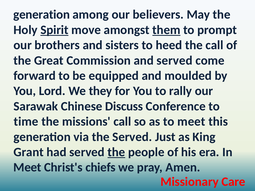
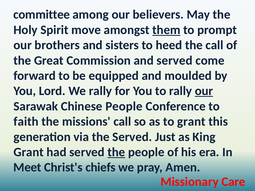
generation: generation -> committee (42, 15)
Spirit underline: present -> none (54, 30)
We they: they -> rally (100, 91)
our underline: none -> present (204, 91)
Chinese Discuss: Discuss -> People (124, 106)
time: time -> faith (26, 122)
to meet: meet -> grant (191, 122)
